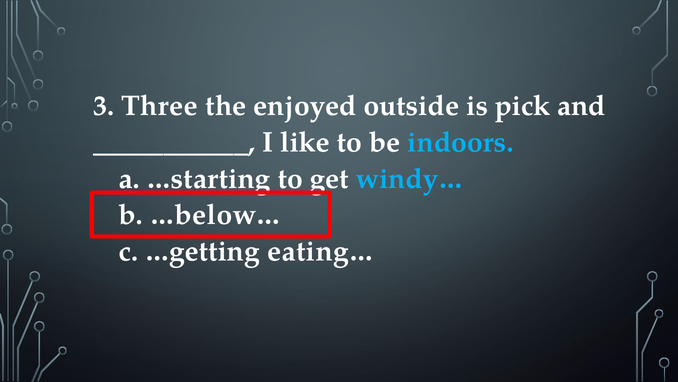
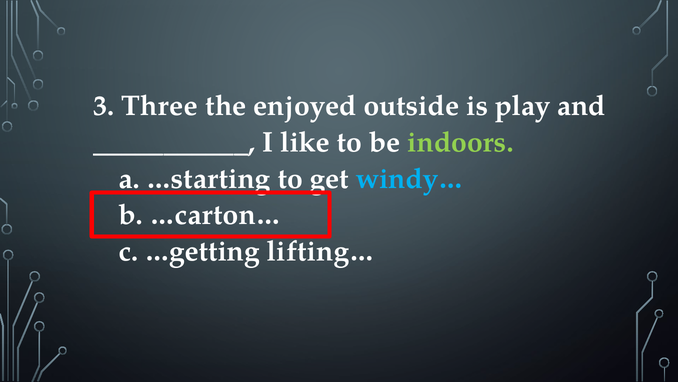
pick: pick -> play (523, 106)
indoors colour: light blue -> light green (461, 142)
…below…: …below… -> …carton… (215, 215)
eating…: eating… -> lifting… (320, 251)
